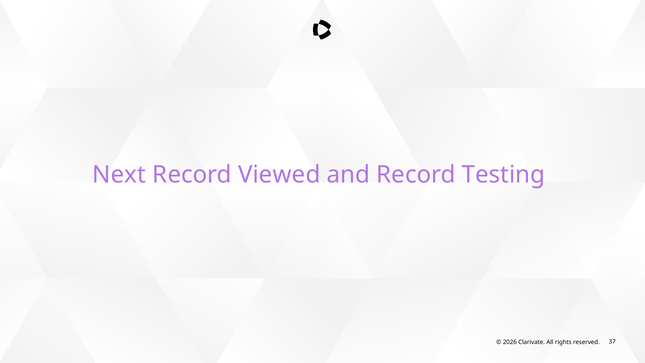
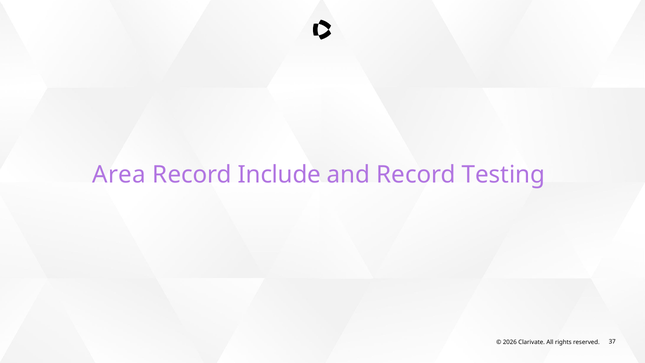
Next: Next -> Area (119, 174)
Viewed: Viewed -> Include (279, 174)
